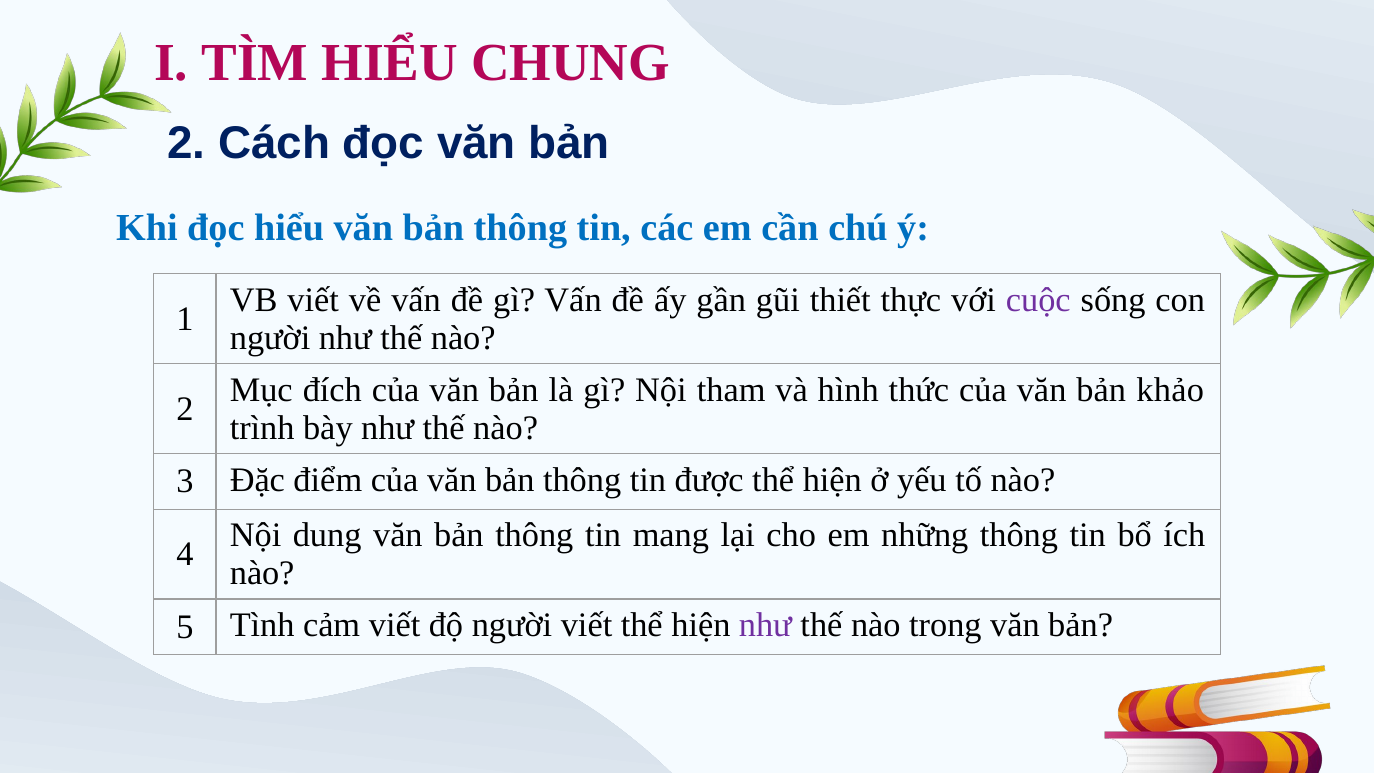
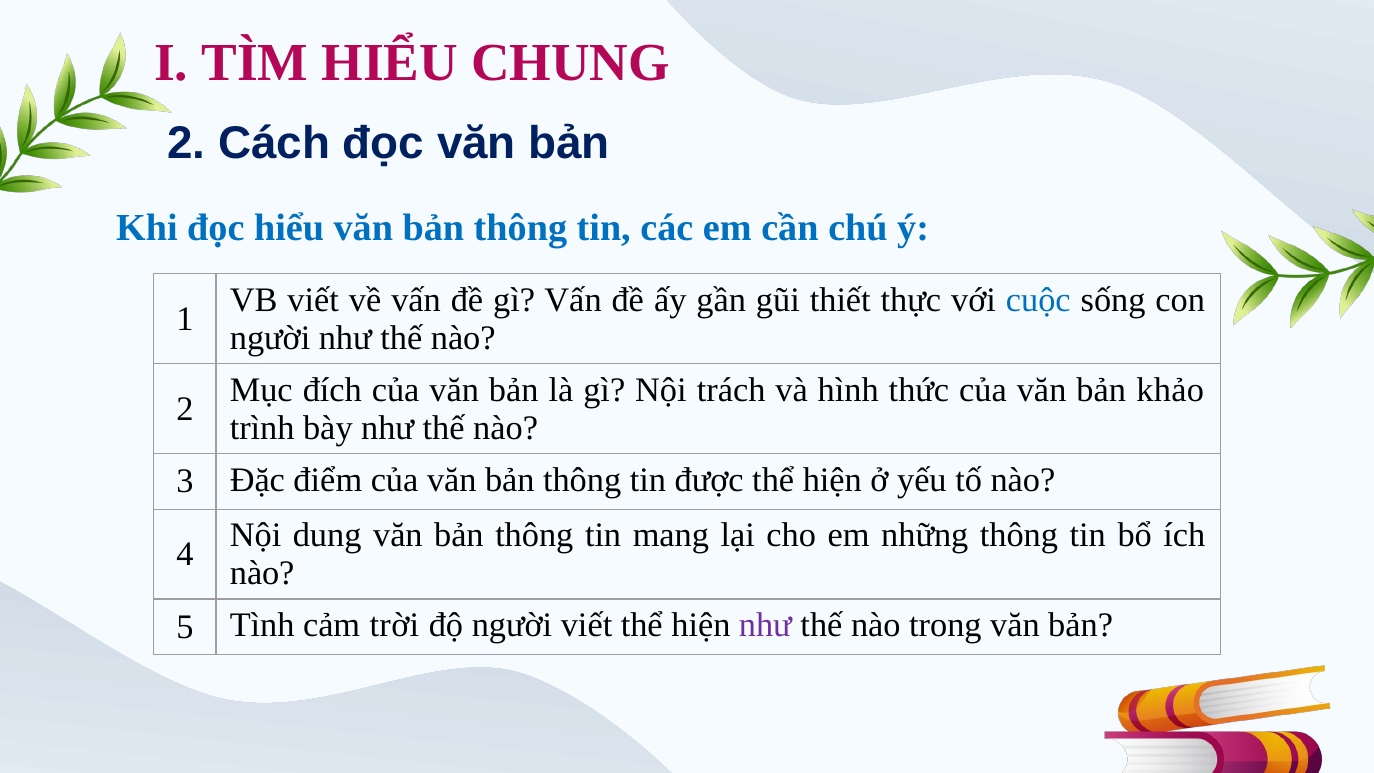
cuộc colour: purple -> blue (1038, 300)
tham: tham -> trách (731, 390)
cảm viết: viết -> trời (394, 625)
